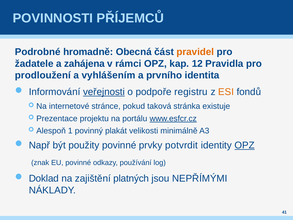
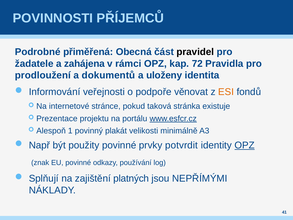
hromadně: hromadně -> přiměřená (88, 52)
pravidel colour: orange -> black (195, 52)
12: 12 -> 72 (197, 64)
vyhlášením: vyhlášením -> dokumentů (108, 75)
prvního: prvního -> uloženy (164, 75)
veřejnosti underline: present -> none (104, 92)
registru: registru -> věnovat (191, 92)
Doklad: Doklad -> Splňují (44, 178)
